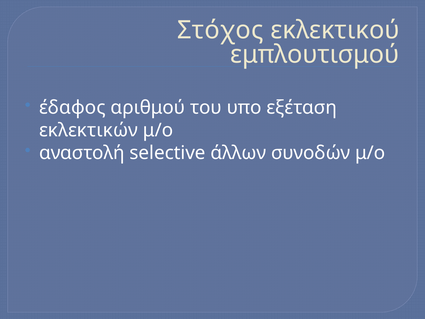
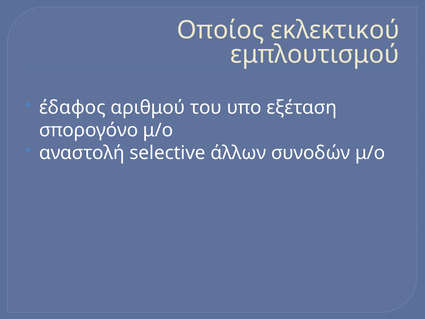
Στόχος: Στόχος -> Οποίος (221, 30)
εκλεκτικών: εκλεκτικών -> σπορογόνο (89, 130)
